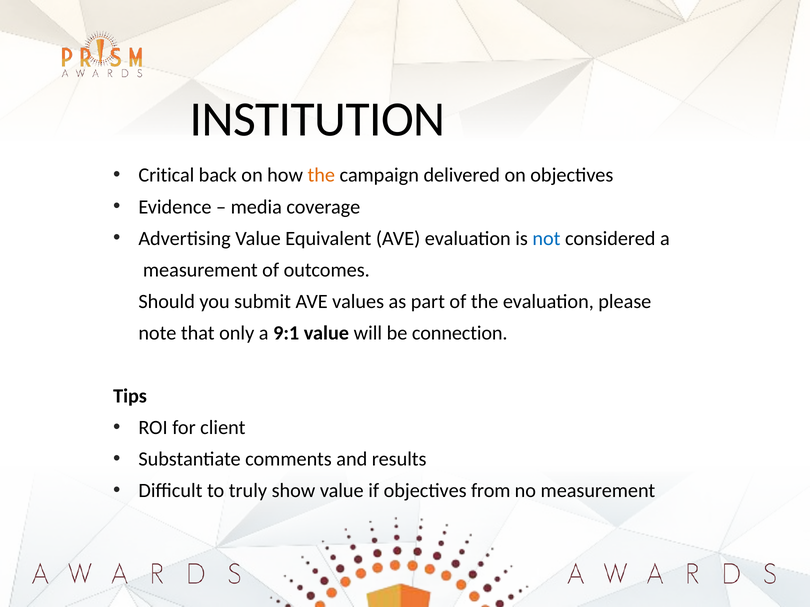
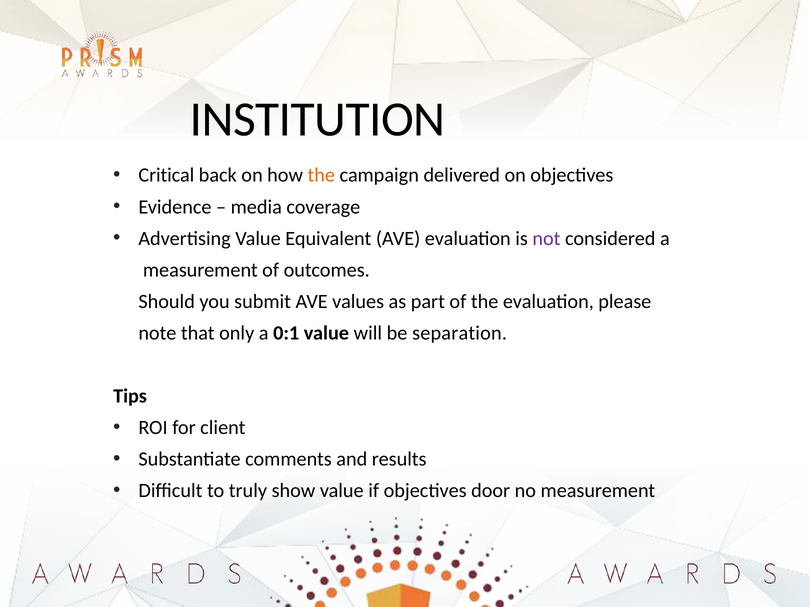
not colour: blue -> purple (546, 239)
9:1: 9:1 -> 0:1 (286, 333)
connection: connection -> separation (460, 333)
from: from -> door (491, 491)
